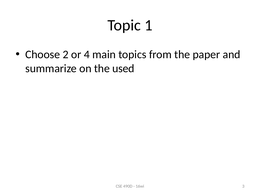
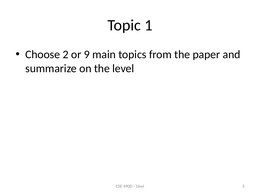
4: 4 -> 9 (87, 55)
used: used -> level (123, 68)
